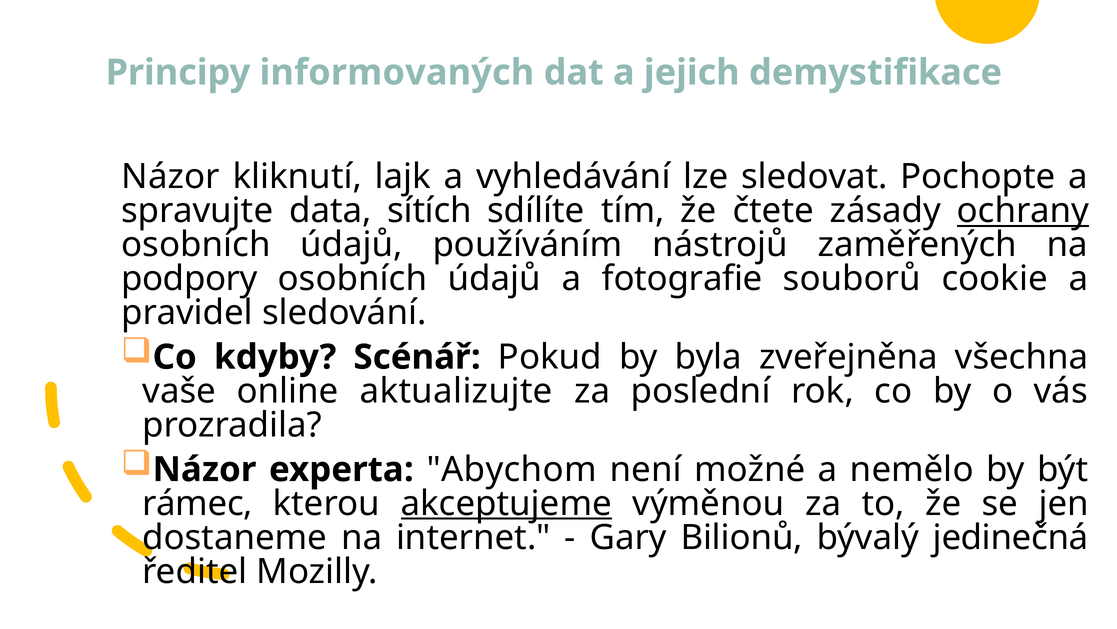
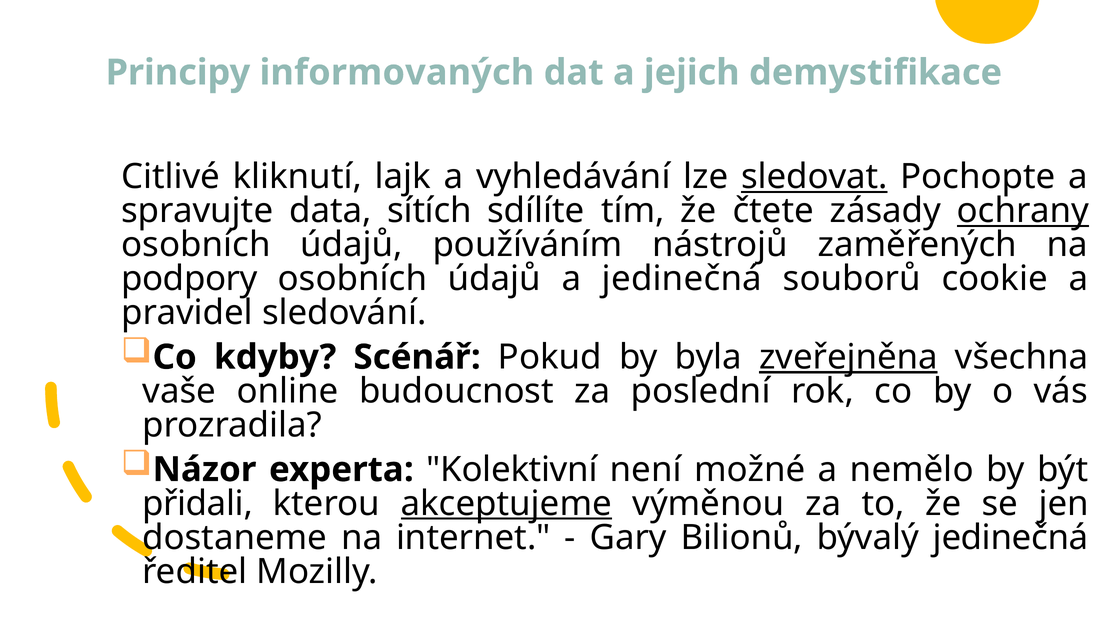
Názor: Názor -> Citlivé (171, 177)
sledovat underline: none -> present (814, 177)
a fotografie: fotografie -> jedinečná (682, 278)
zveřejněna underline: none -> present (848, 357)
aktualizujte: aktualizujte -> budoucnost (456, 391)
Abychom: Abychom -> Kolektivní (512, 469)
rámec: rámec -> přidali (197, 503)
